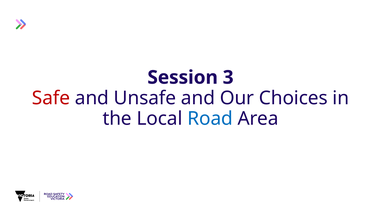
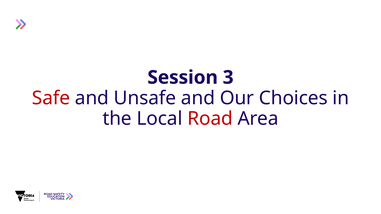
Road colour: blue -> red (210, 119)
